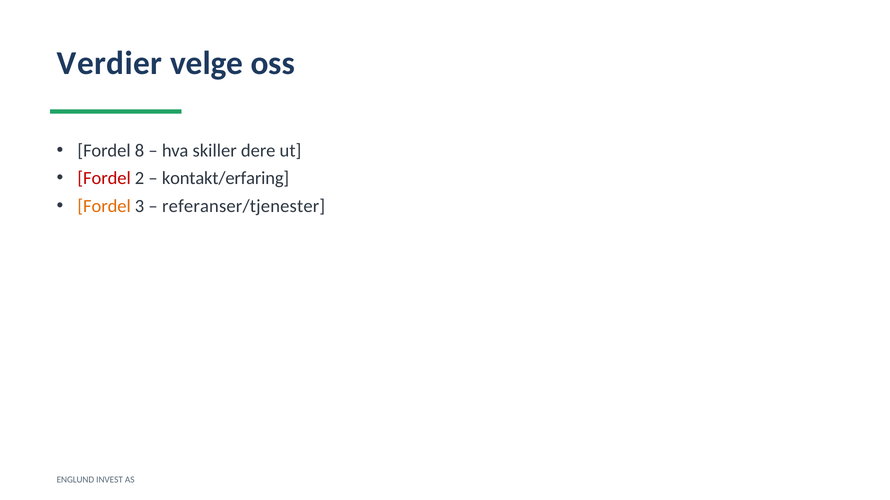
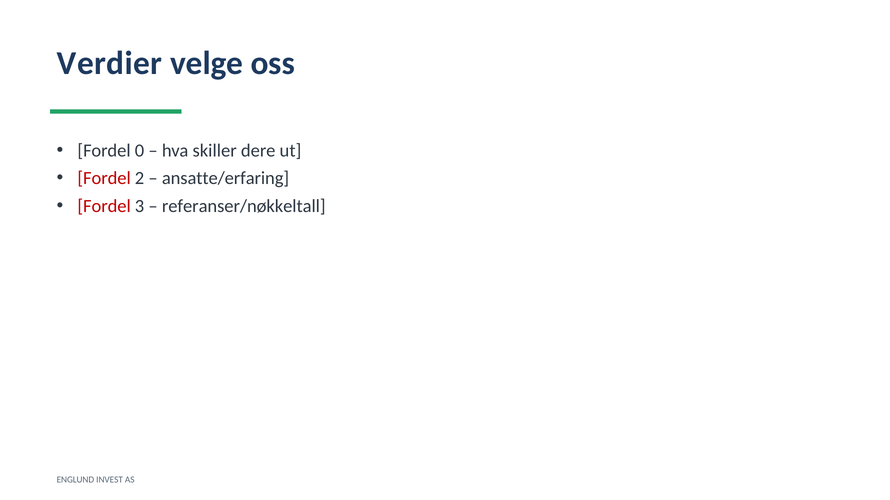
8: 8 -> 0 (140, 151)
kontakt/erfaring: kontakt/erfaring -> ansatte/erfaring (225, 179)
Fordel colour: orange -> red (104, 206)
referanser/tjenester: referanser/tjenester -> referanser/nøkkeltall (244, 206)
